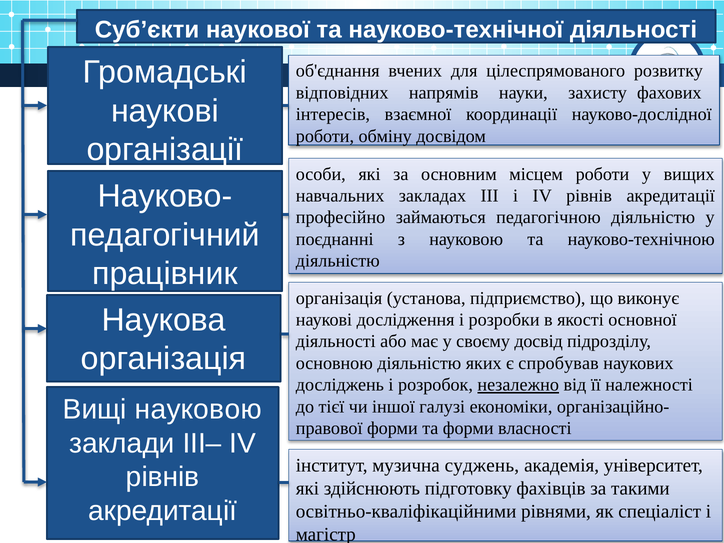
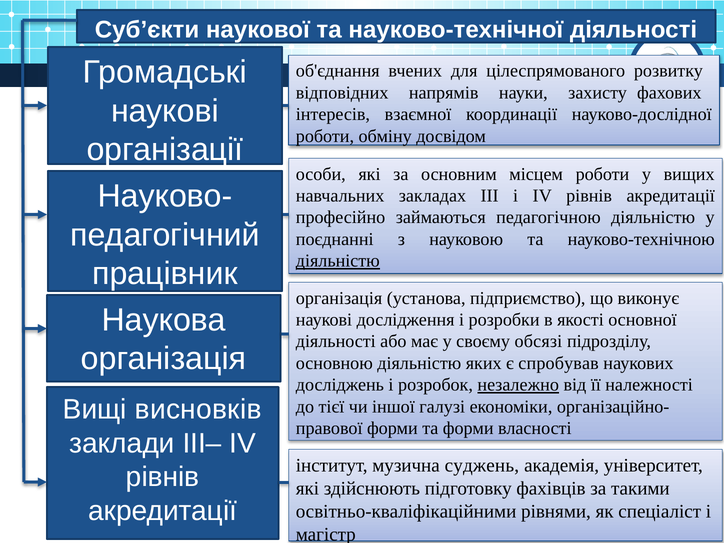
діяльністю underline: none -> present (338, 261)
досвід: досвід -> обсязі (538, 341)
Вищі науковою: науковою -> висновків (198, 410)
